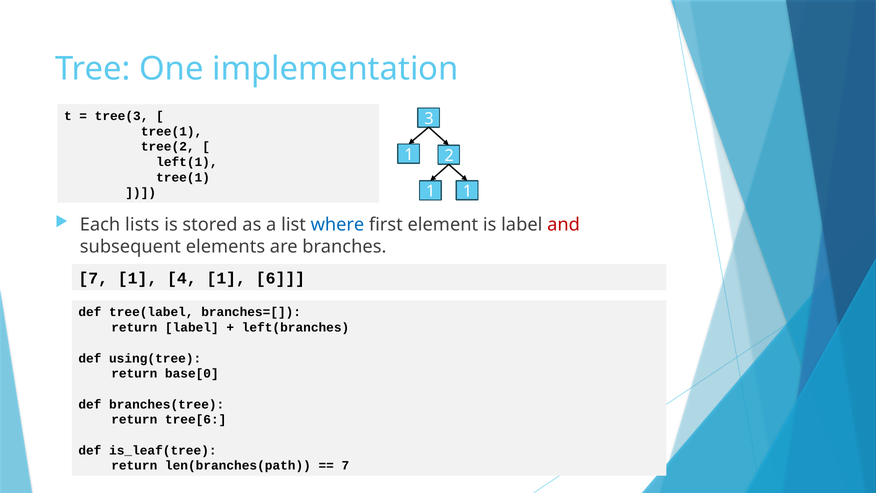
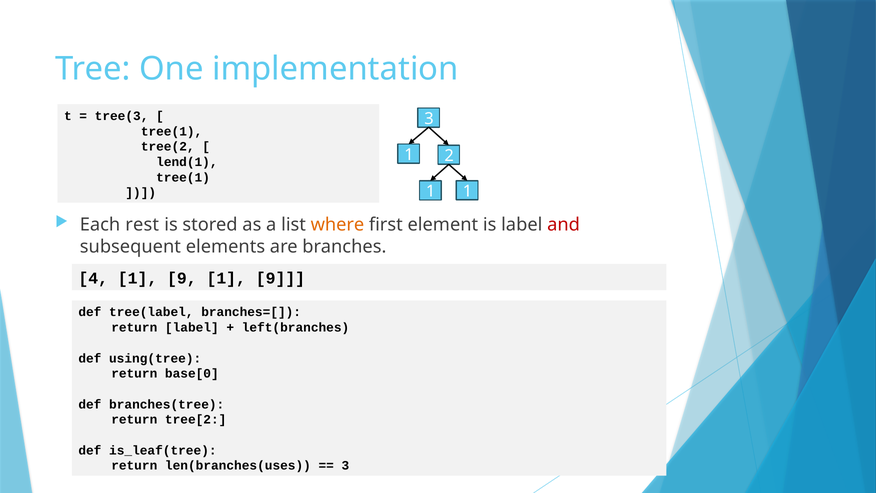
left(1: left(1 -> lend(1 (187, 162)
lists: lists -> rest (142, 224)
where colour: blue -> orange (337, 224)
7: 7 -> 4 (93, 278)
4: 4 -> 9 (182, 278)
6: 6 -> 9 (280, 278)
tree[6: tree[6 -> tree[2 (196, 419)
len(branches(path: len(branches(path -> len(branches(uses (238, 465)
7: 7 -> 3 (345, 465)
